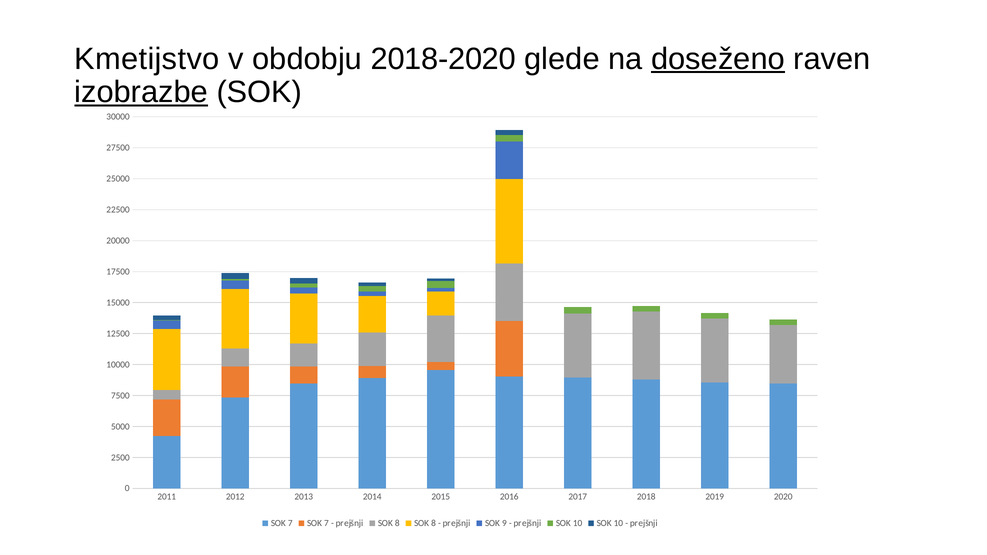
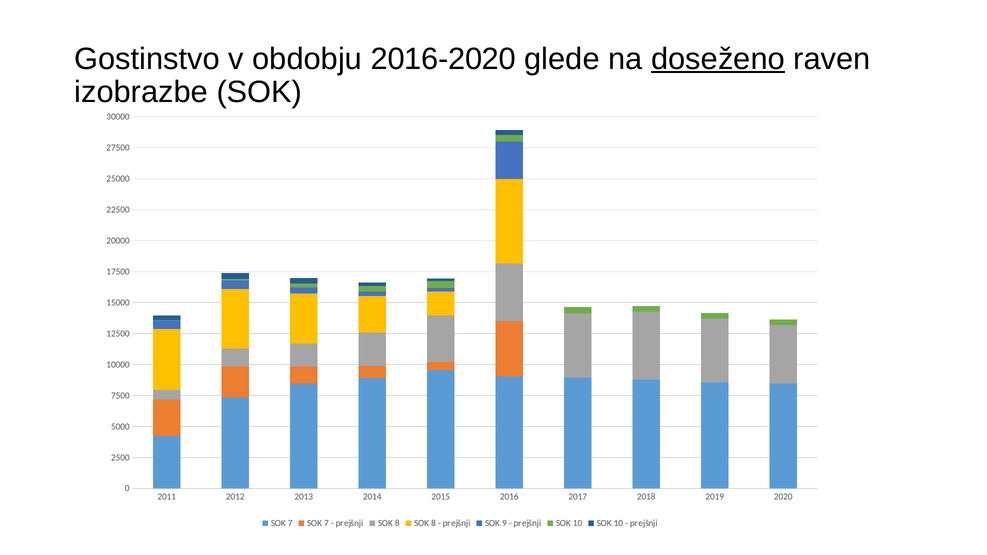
Kmetijstvo: Kmetijstvo -> Gostinstvo (147, 59)
2018-2020: 2018-2020 -> 2016-2020 (443, 59)
izobrazbe underline: present -> none (141, 92)
